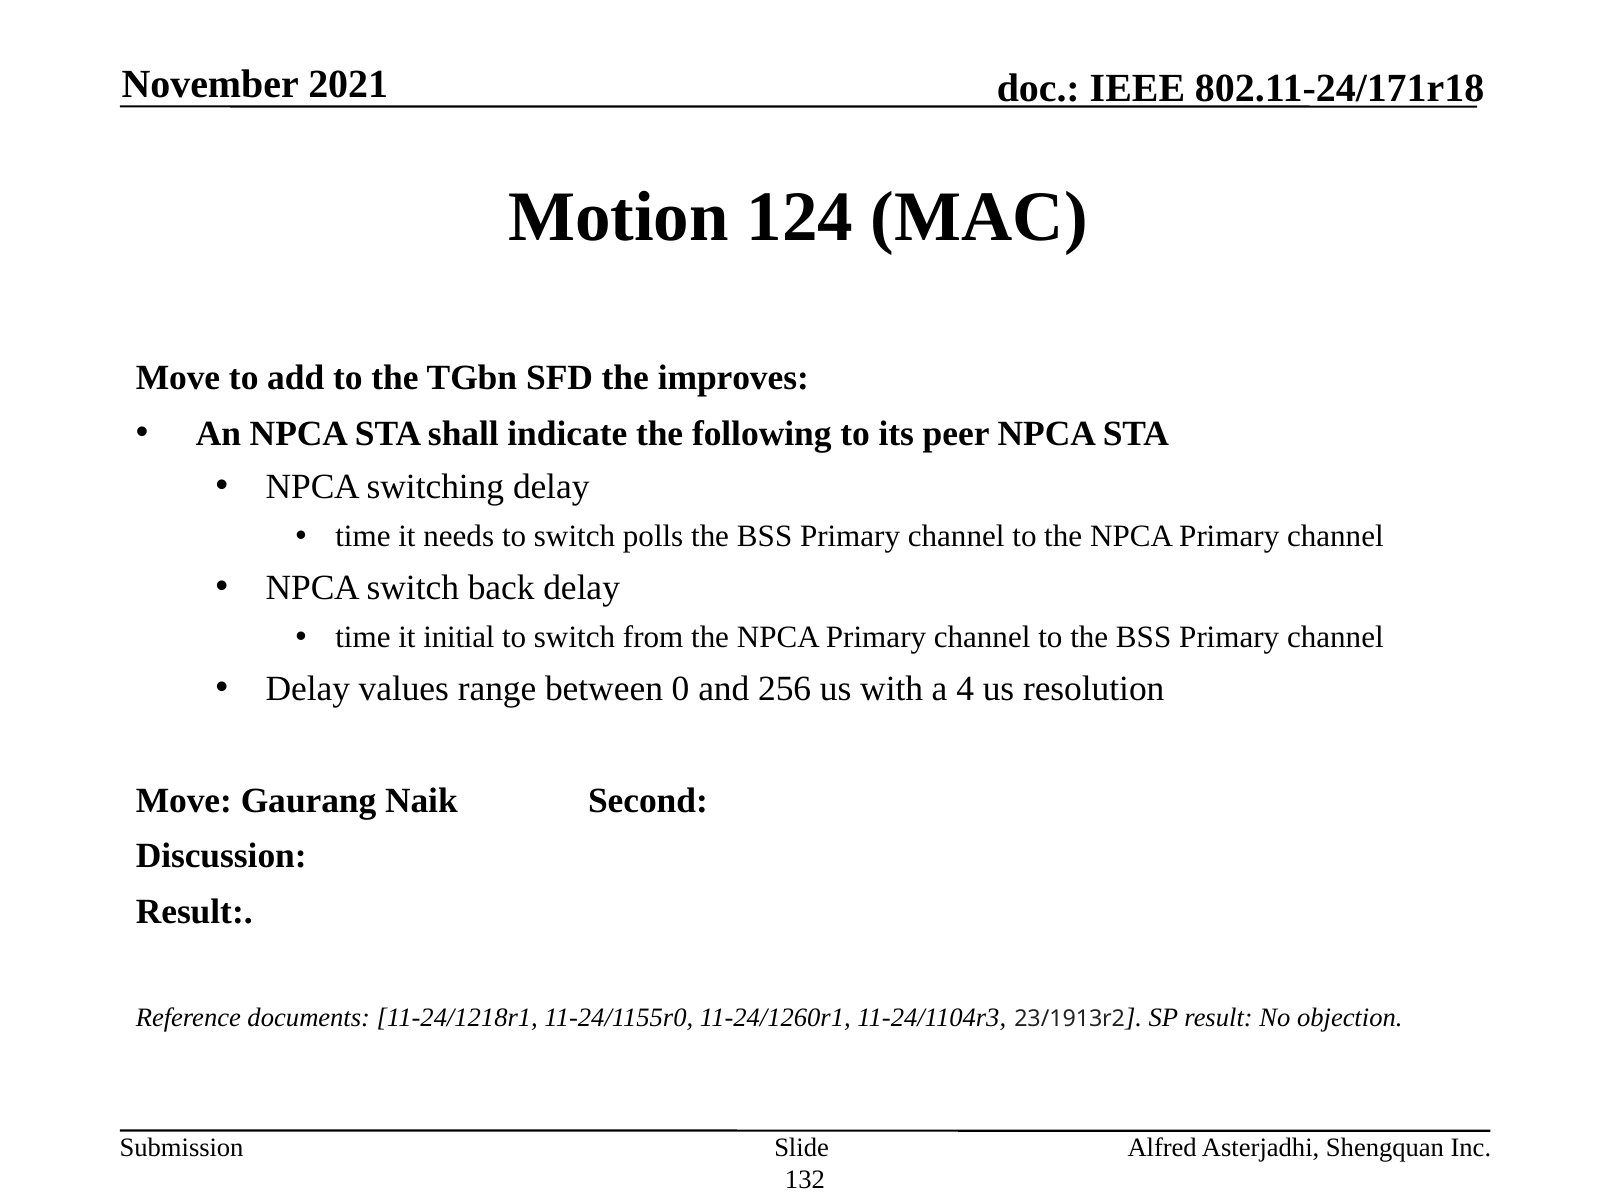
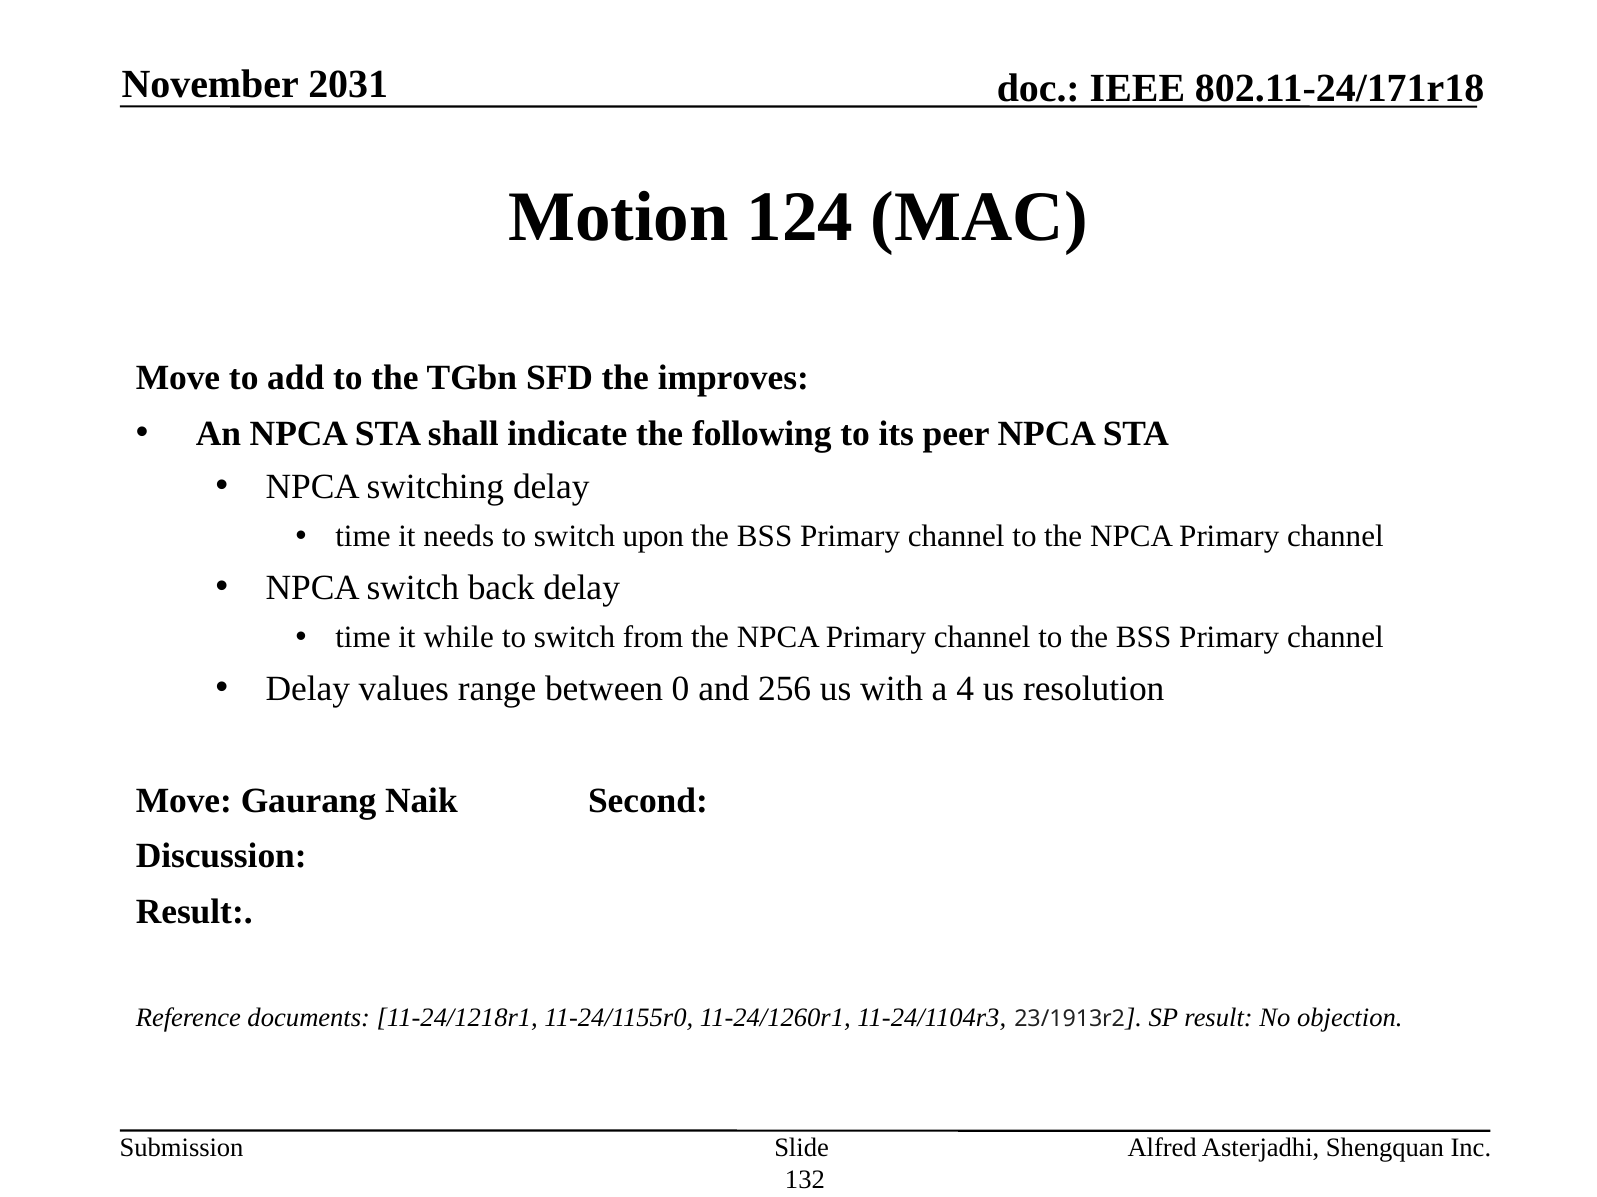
2021: 2021 -> 2031 (348, 85)
polls: polls -> upon (653, 537)
initial: initial -> while (459, 638)
